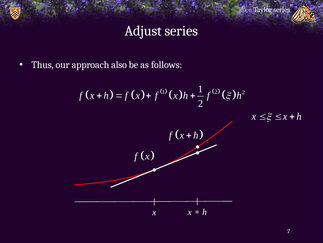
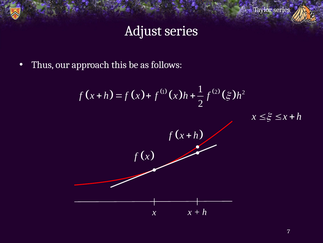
also: also -> this (119, 65)
